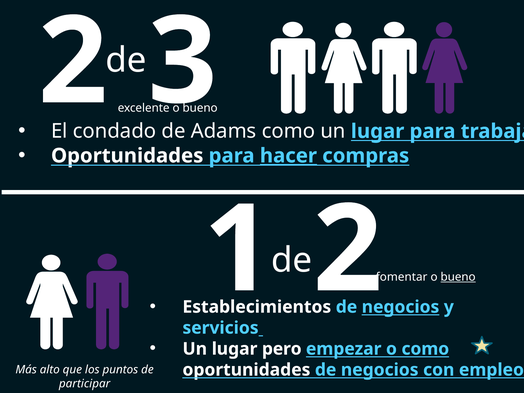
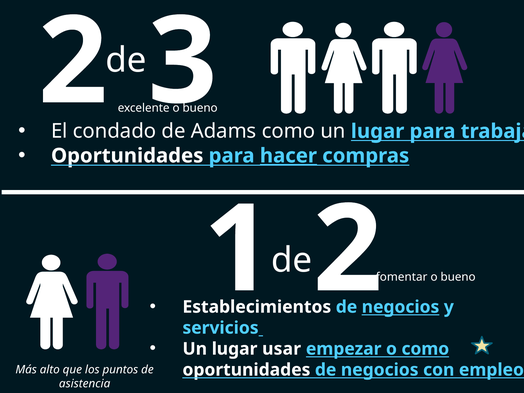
bueno underline: present -> none (458, 277)
pero: pero -> usar (282, 349)
participar: participar -> asistencia (85, 384)
